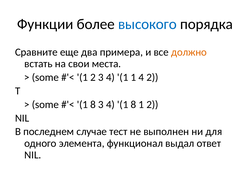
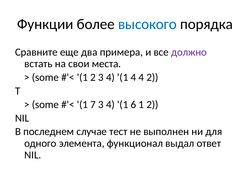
должно colour: orange -> purple (189, 52)
1 1: 1 -> 4 (133, 77)
8: 8 -> 7 (93, 105)
4 1 8: 8 -> 6 (133, 105)
